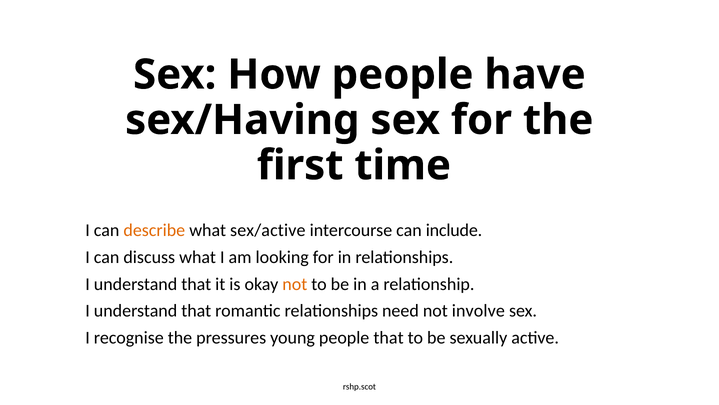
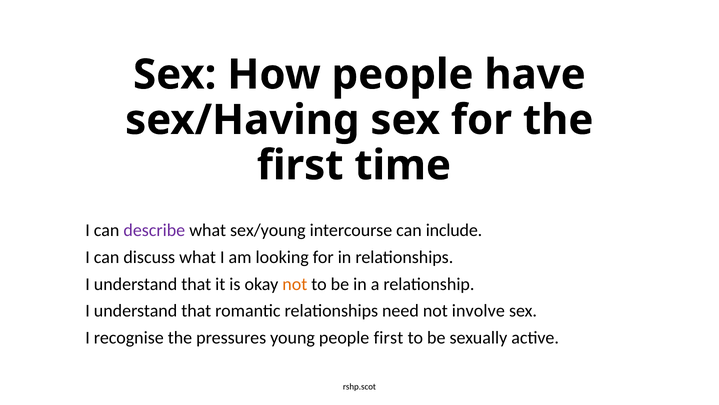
describe colour: orange -> purple (154, 230)
sex/active: sex/active -> sex/young (268, 230)
people that: that -> first (388, 337)
